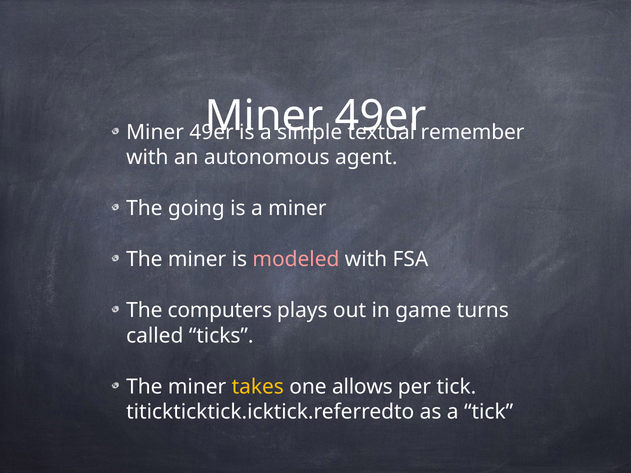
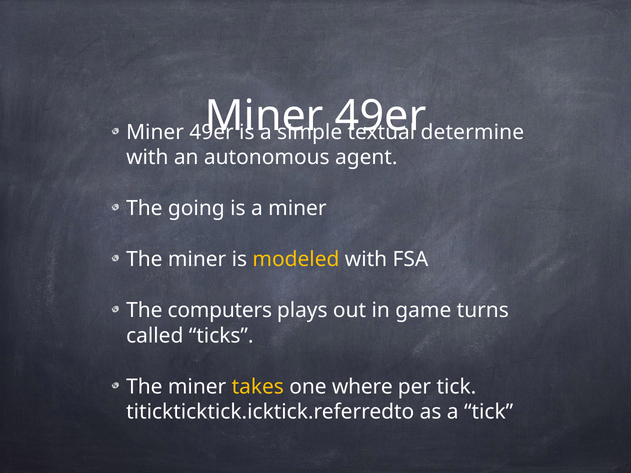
remember: remember -> determine (472, 132)
modeled colour: pink -> yellow (296, 260)
allows: allows -> where (362, 387)
